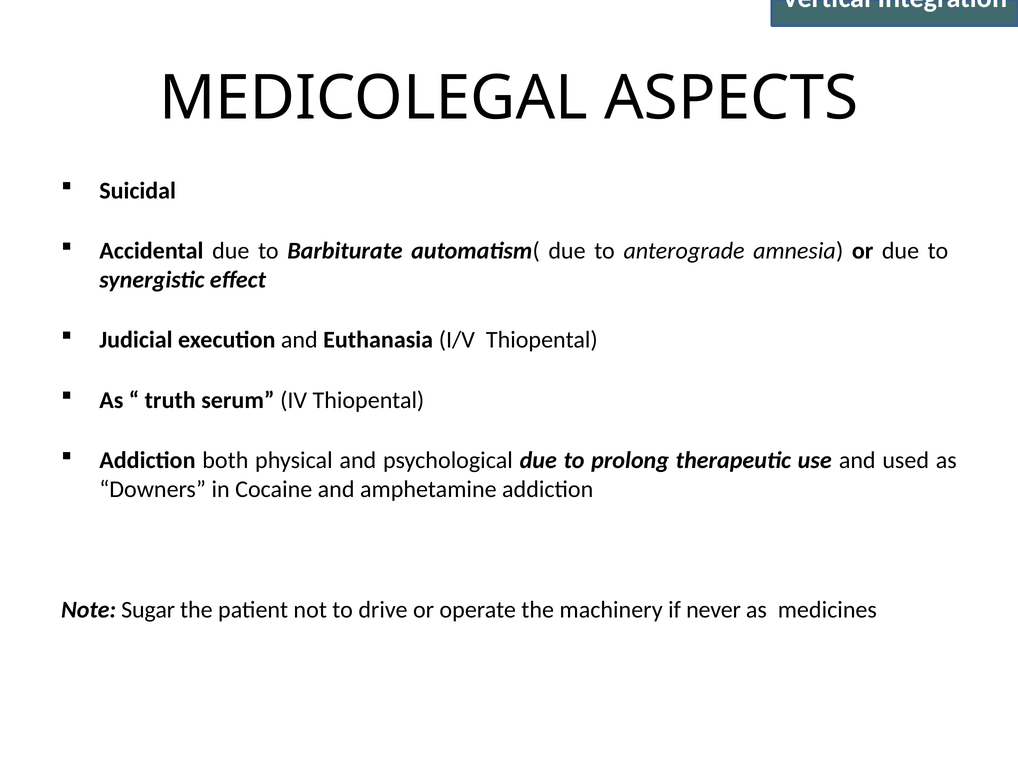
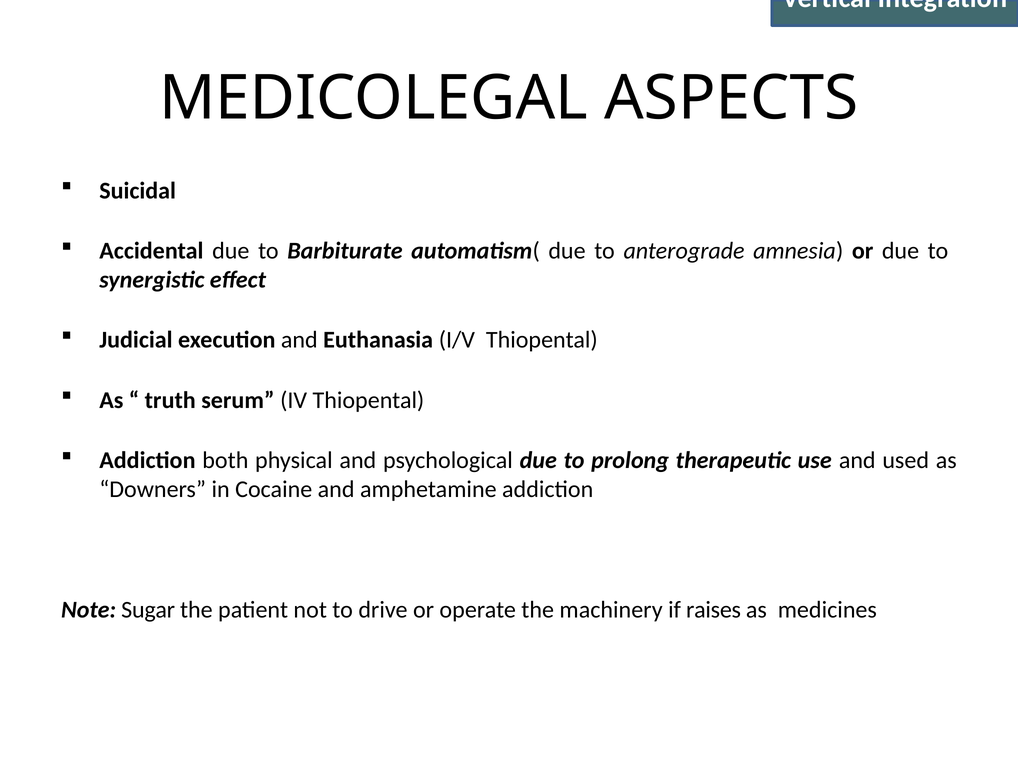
never: never -> raises (714, 610)
